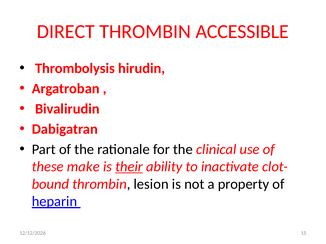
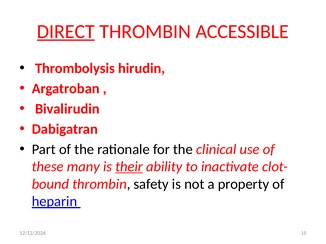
DIRECT underline: none -> present (66, 32)
make: make -> many (83, 167)
lesion: lesion -> safety (151, 184)
